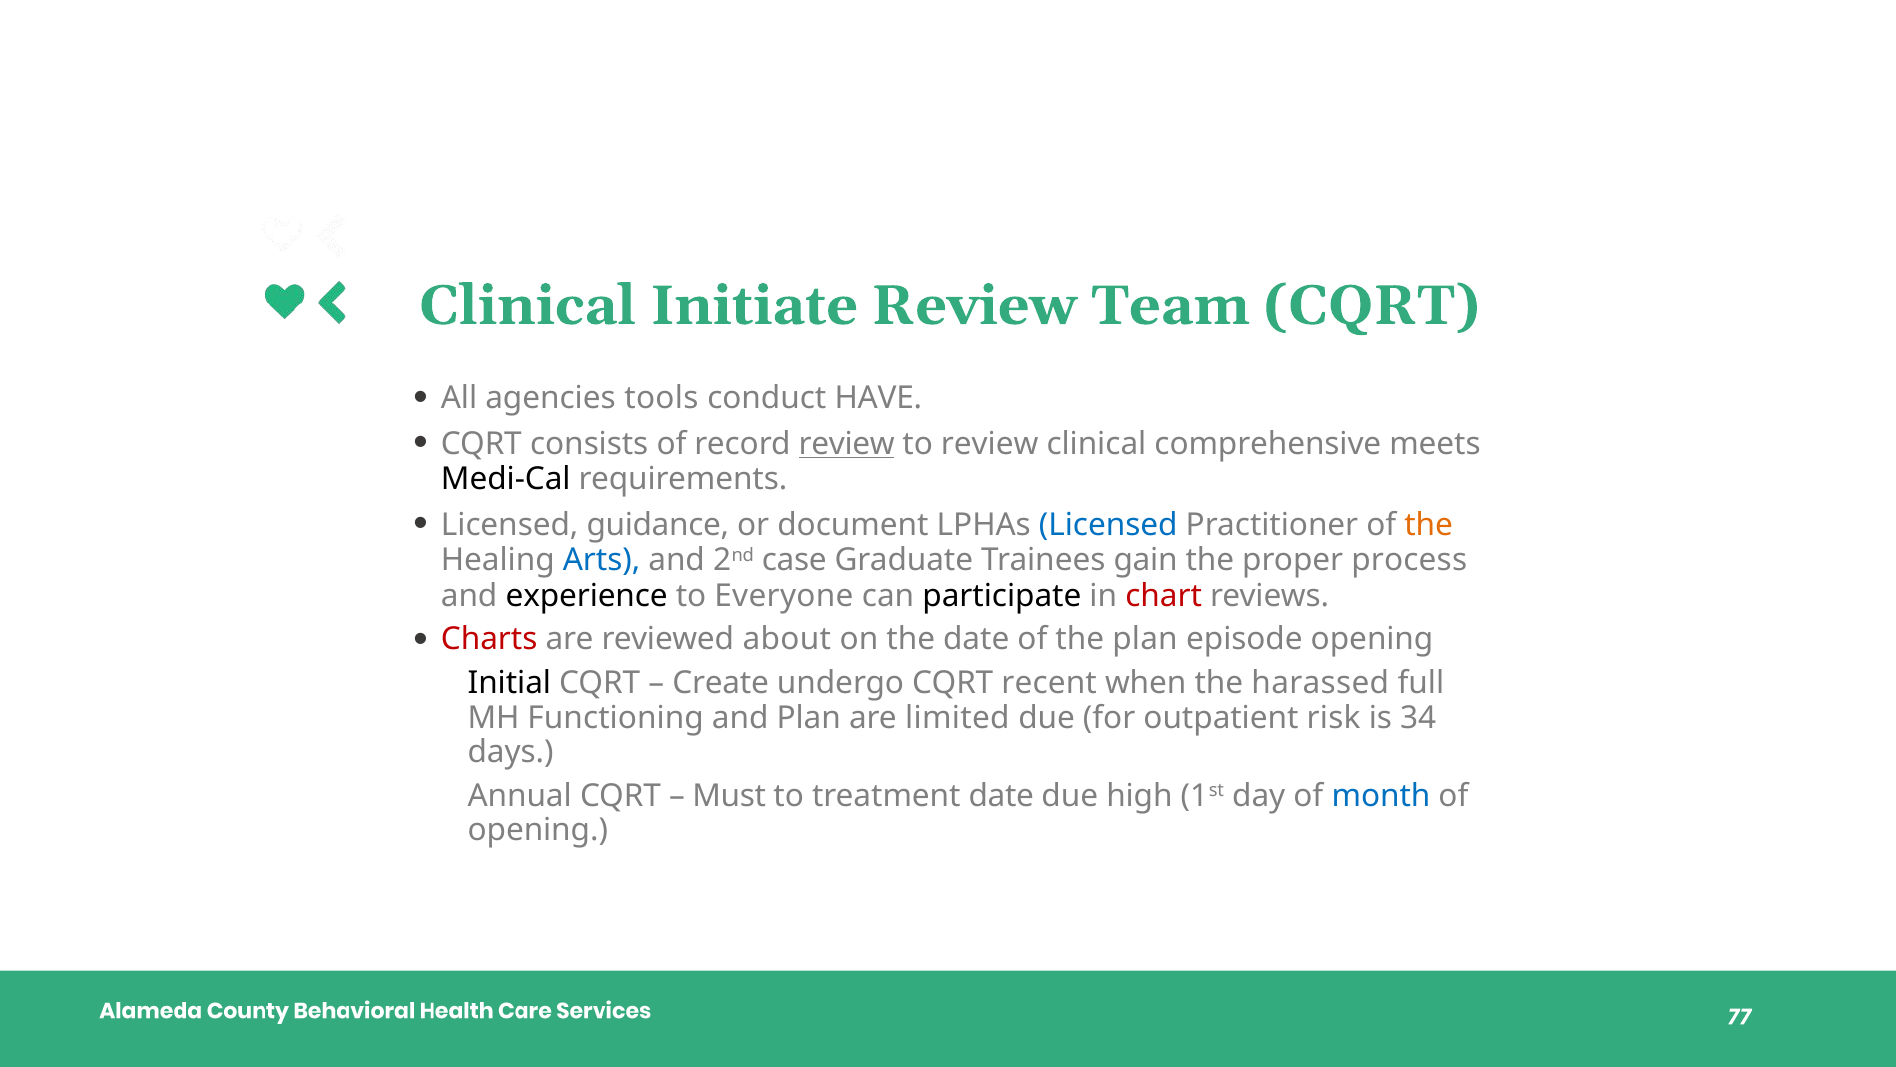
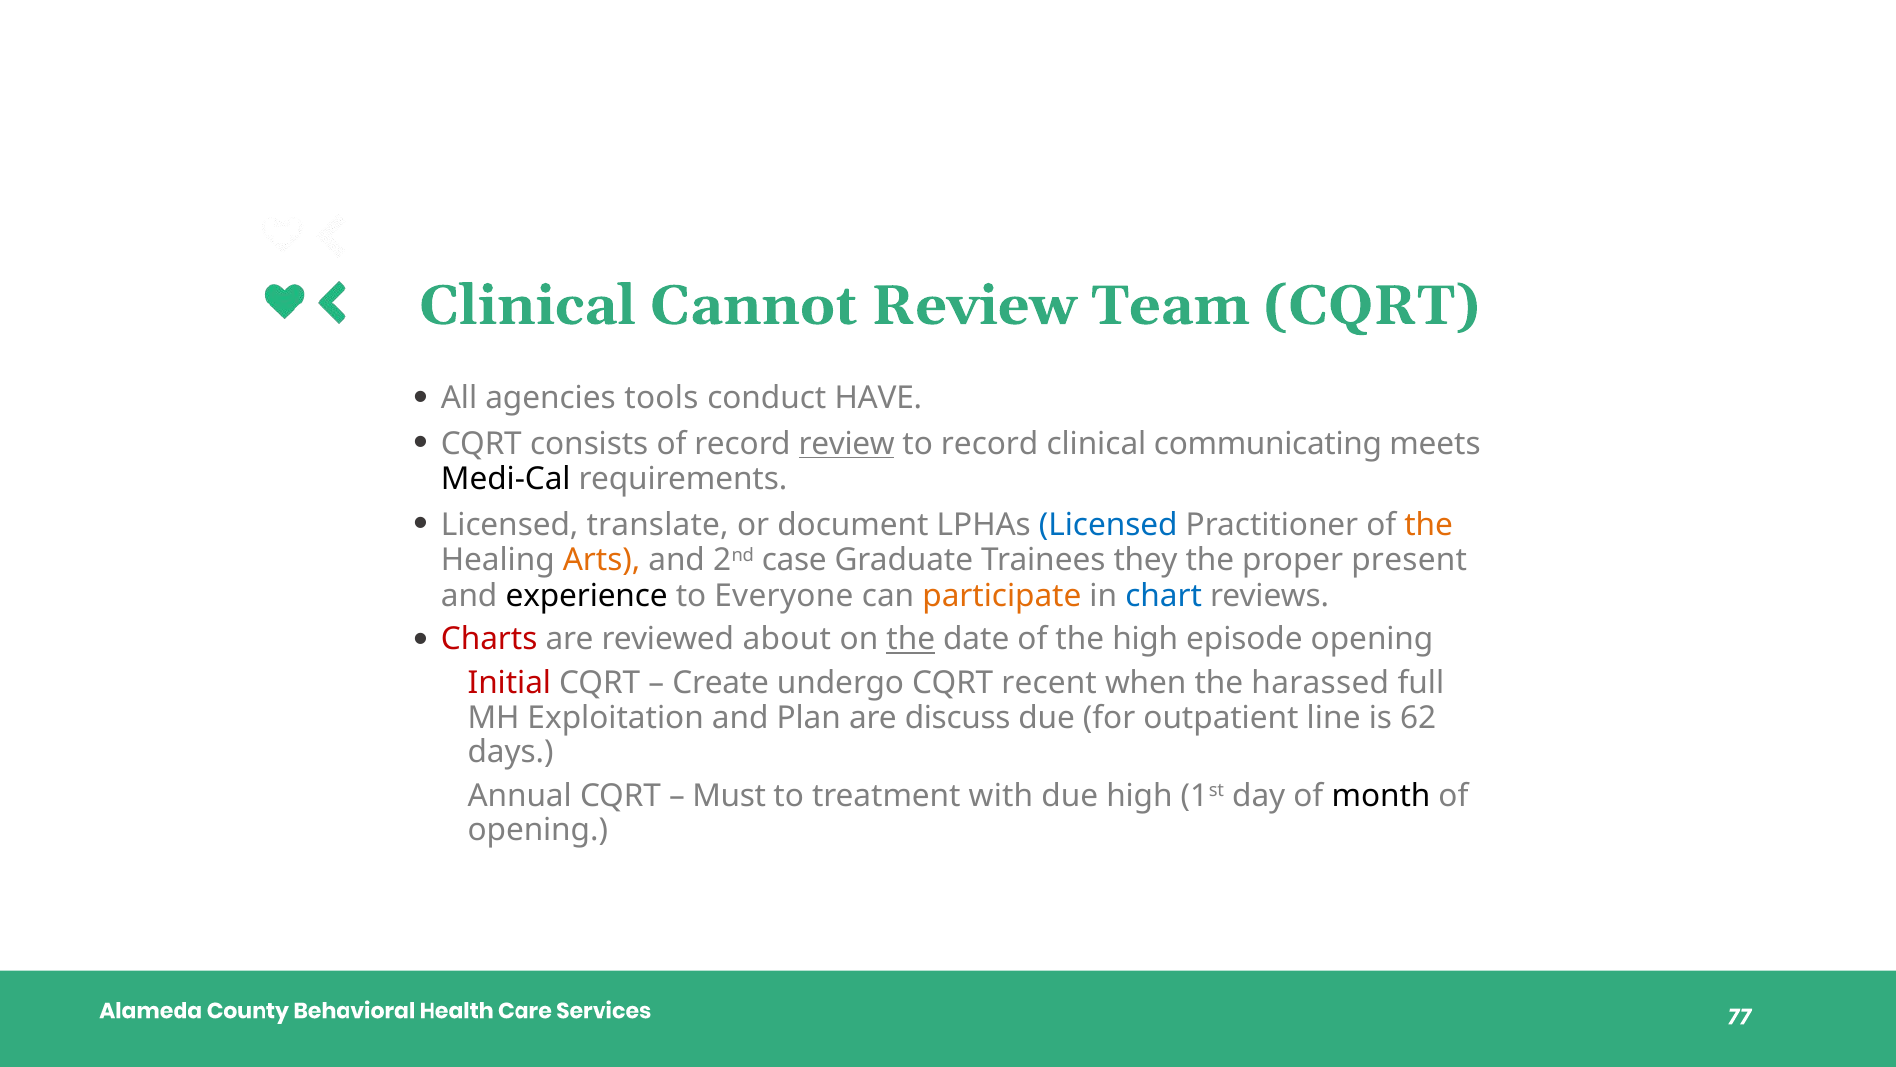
Initiate: Initiate -> Cannot (754, 305)
to review: review -> record (990, 444)
comprehensive: comprehensive -> communicating (1268, 444)
guidance: guidance -> translate (658, 525)
Arts colour: blue -> orange (602, 560)
gain: gain -> they (1146, 560)
process: process -> present (1409, 560)
participate colour: black -> orange (1002, 596)
chart colour: red -> blue (1164, 596)
the underline: none -> present (911, 639)
the plan: plan -> high (1145, 639)
Initial colour: black -> red (509, 683)
Functioning: Functioning -> Exploitation (616, 717)
limited: limited -> discuss (958, 717)
risk: risk -> line (1334, 717)
34: 34 -> 62 (1418, 717)
treatment date: date -> with (1001, 795)
month colour: blue -> black (1381, 795)
